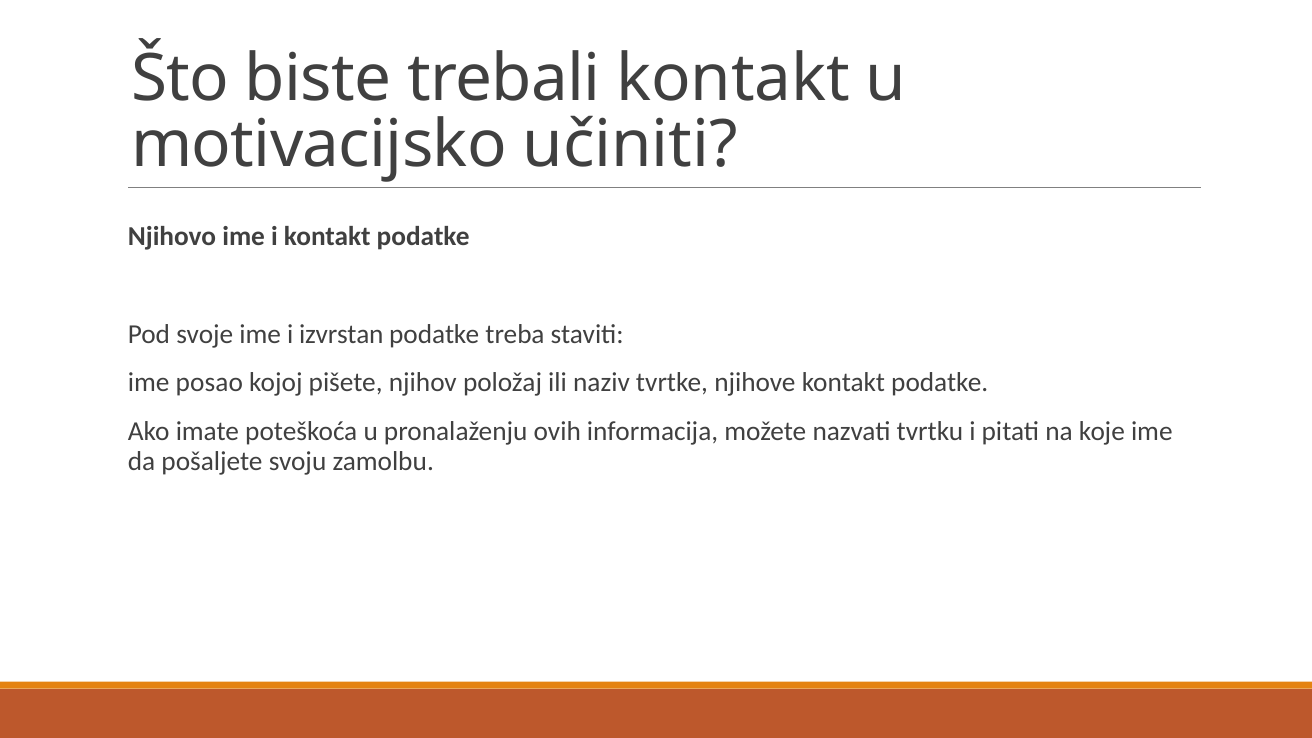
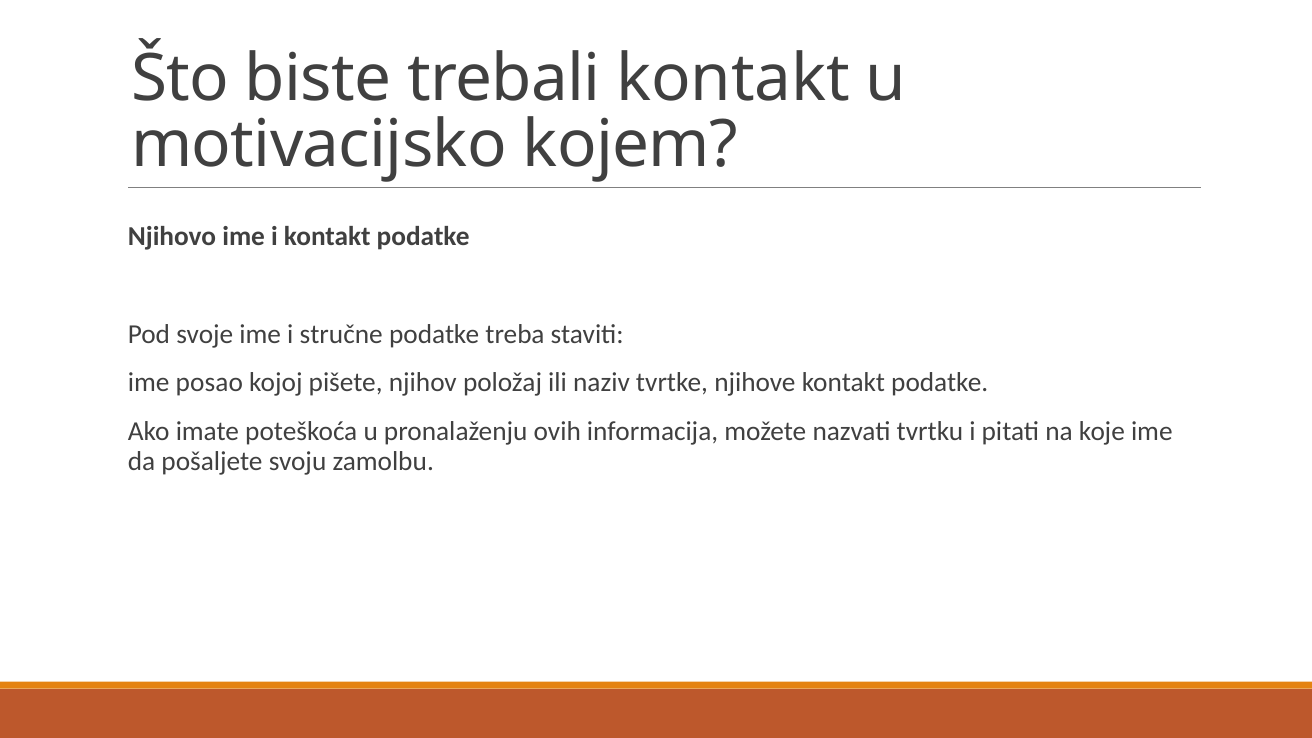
učiniti: učiniti -> kojem (630, 145)
izvrstan: izvrstan -> stručne (341, 334)
